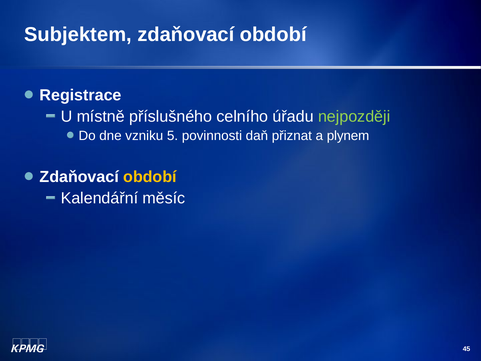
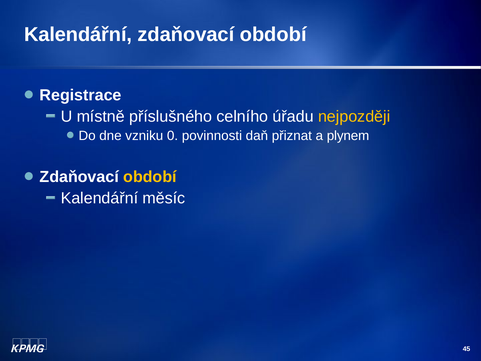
Subjektem: Subjektem -> Kalendářní (78, 35)
nejpozději colour: light green -> yellow (354, 116)
5: 5 -> 0 (173, 136)
